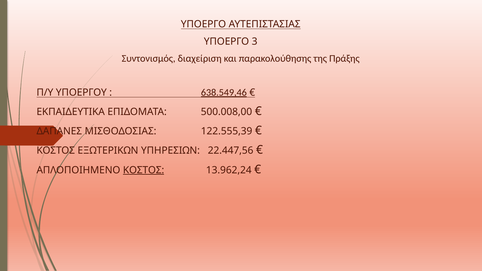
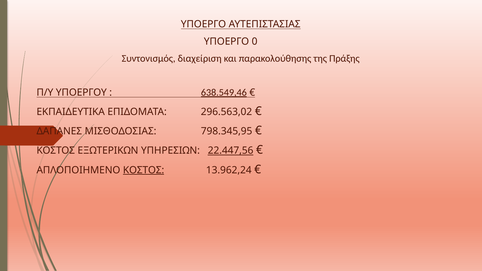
3: 3 -> 0 (255, 41)
500.008,00: 500.008,00 -> 296.563,02 (226, 112)
122.555,39: 122.555,39 -> 798.345,95 (227, 131)
22.447,56 underline: none -> present (231, 151)
